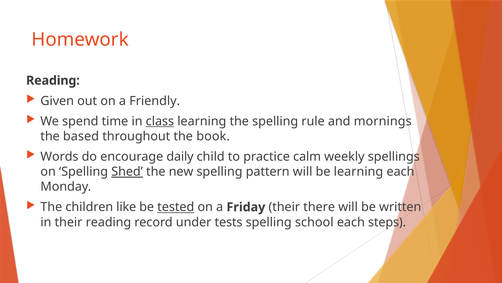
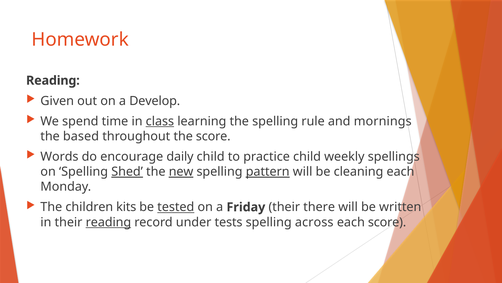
Friendly: Friendly -> Develop (155, 101)
the book: book -> score (213, 136)
practice calm: calm -> child (307, 156)
new underline: none -> present (181, 171)
pattern underline: none -> present (268, 171)
be learning: learning -> cleaning (359, 171)
like: like -> kits (126, 207)
reading underline: none -> present (108, 222)
school: school -> across (314, 222)
each steps: steps -> score (387, 222)
